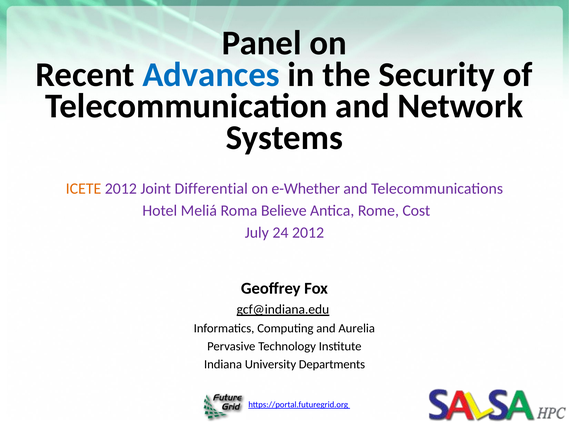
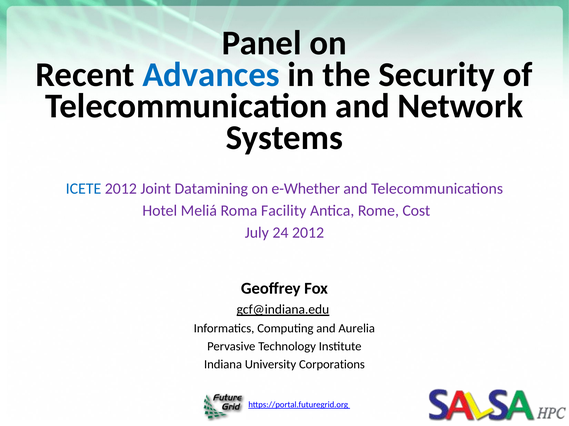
ICETE colour: orange -> blue (83, 189)
Differential: Differential -> Datamining (211, 189)
Believe: Believe -> Facility (284, 211)
Departments: Departments -> Corporations (332, 365)
